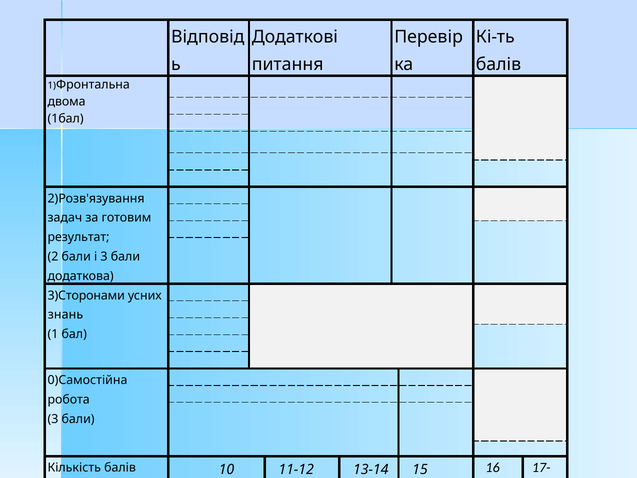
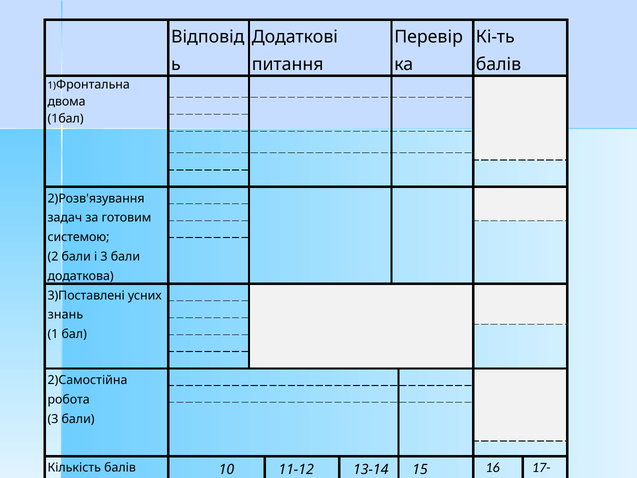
результат: результат -> системою (79, 237)
3)Сторонами: 3)Сторонами -> 3)Поставлені (86, 295)
0)Самостійна: 0)Самостійна -> 2)Самостійна (87, 380)
